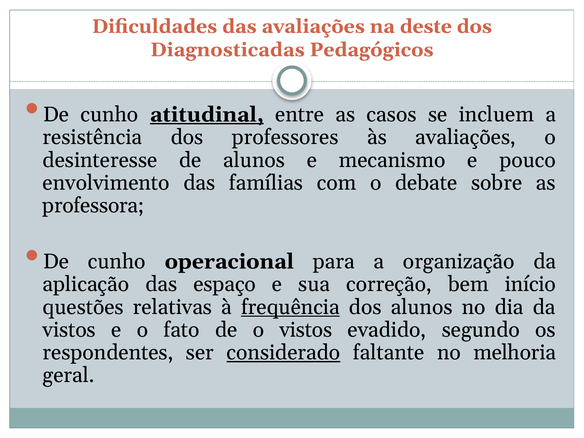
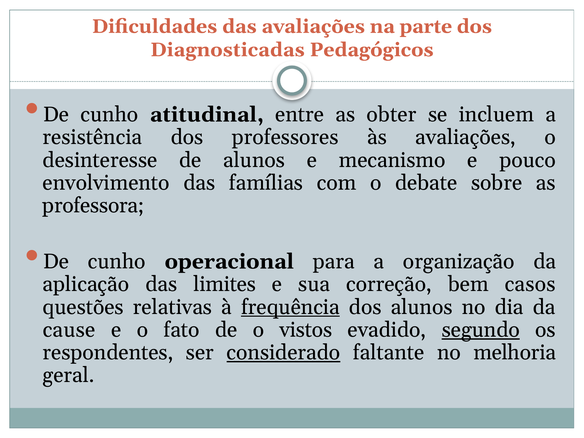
deste: deste -> parte (426, 26)
atitudinal underline: present -> none (207, 115)
casos: casos -> obter (392, 115)
espaço: espaço -> limites (225, 284)
início: início -> casos (530, 284)
vistos: vistos -> cause (69, 330)
segundo underline: none -> present (481, 330)
